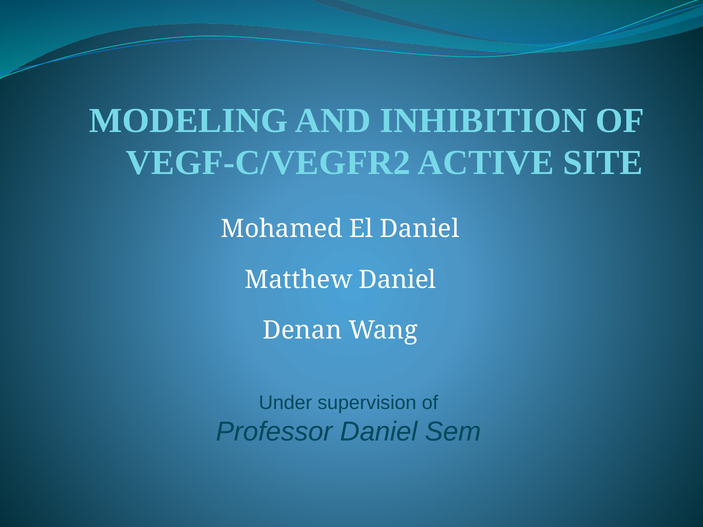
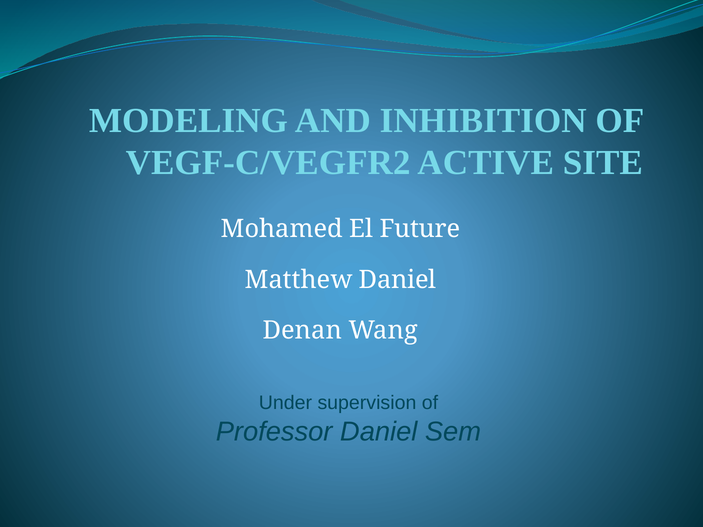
El Daniel: Daniel -> Future (420, 229)
